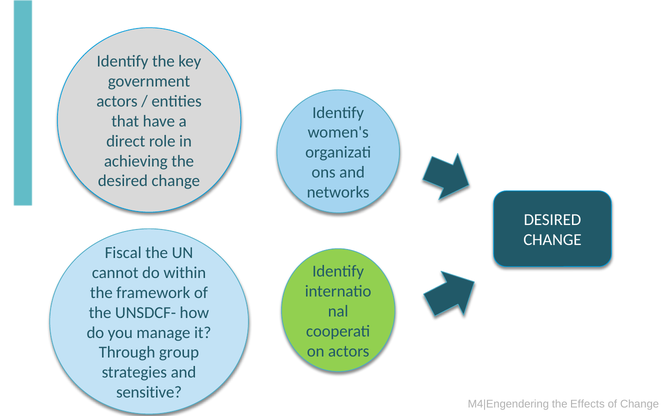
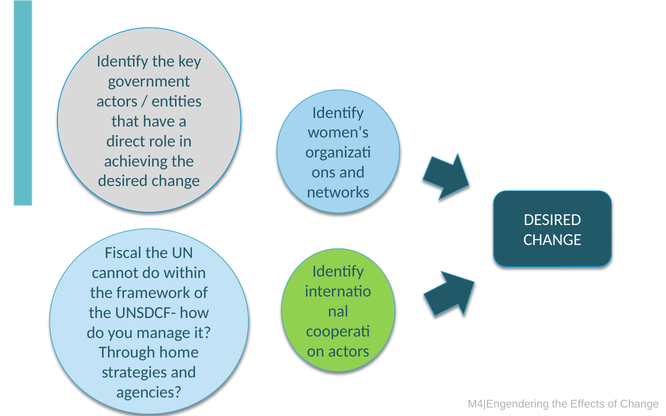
group: group -> home (179, 353)
sensitive: sensitive -> agencies (149, 393)
